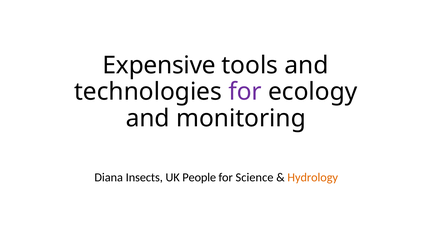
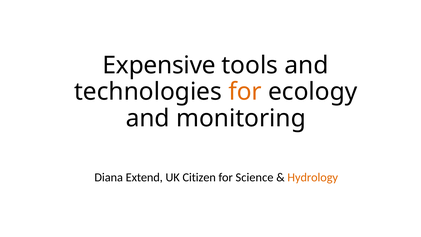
for colour: purple -> orange (245, 92)
Insects: Insects -> Extend (144, 177)
People: People -> Citizen (199, 177)
